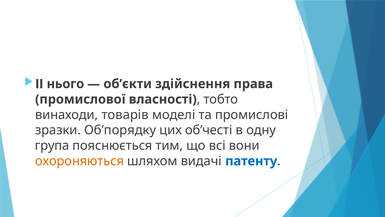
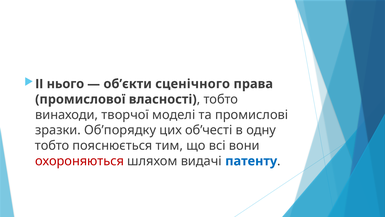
здійснення: здійснення -> сценічного (193, 84)
товарів: товарів -> творчої (125, 115)
група: група -> тобто (52, 145)
охороняються colour: orange -> red (80, 161)
